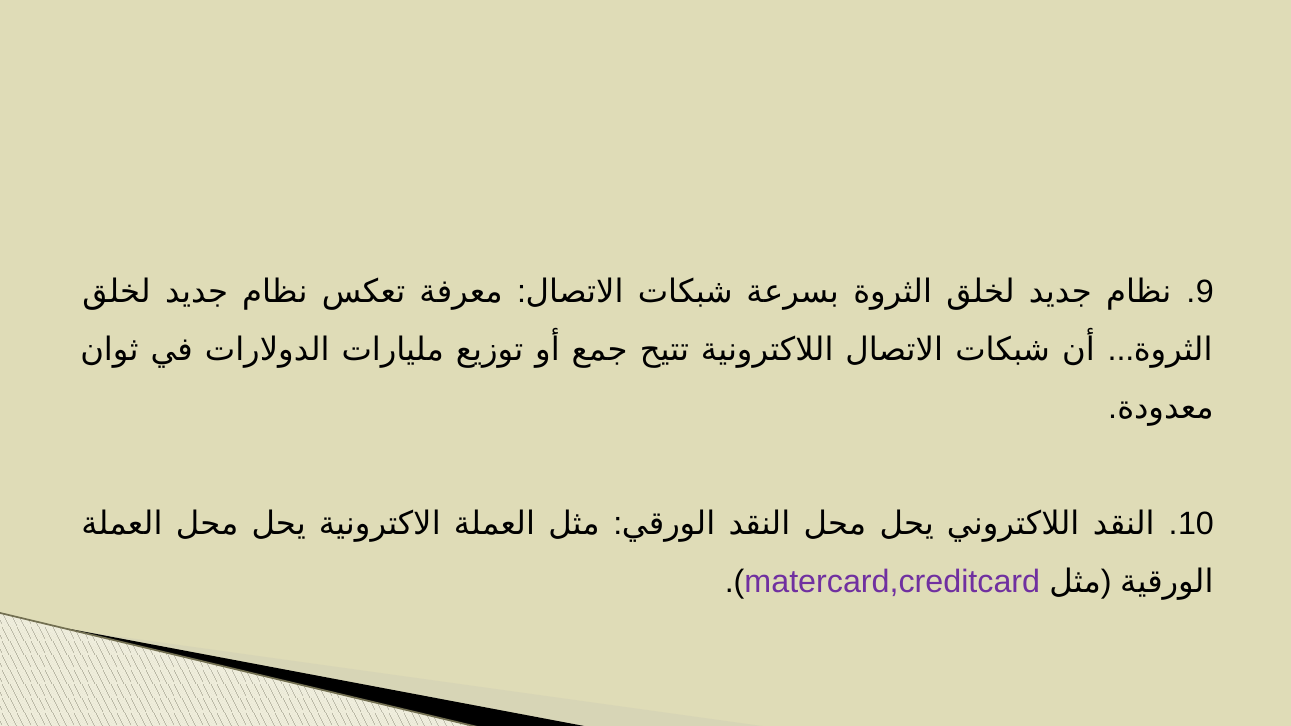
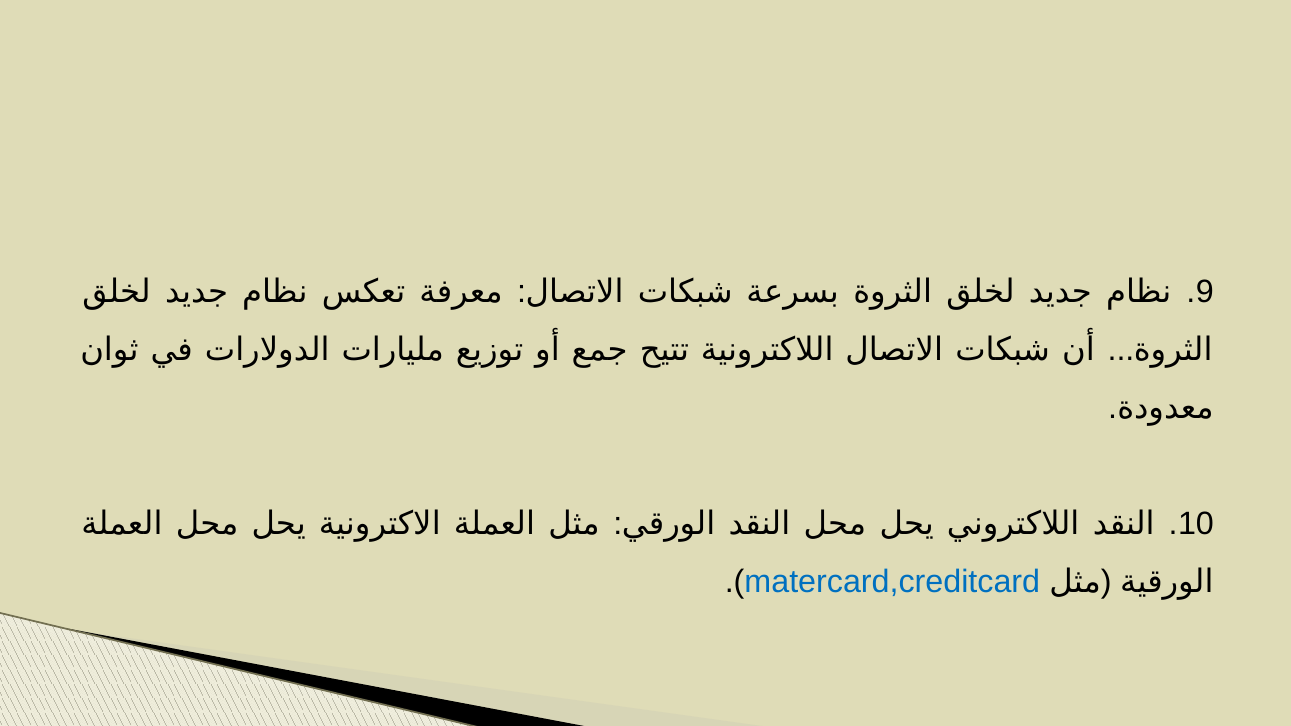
matercard,creditcard colour: purple -> blue (892, 582)
